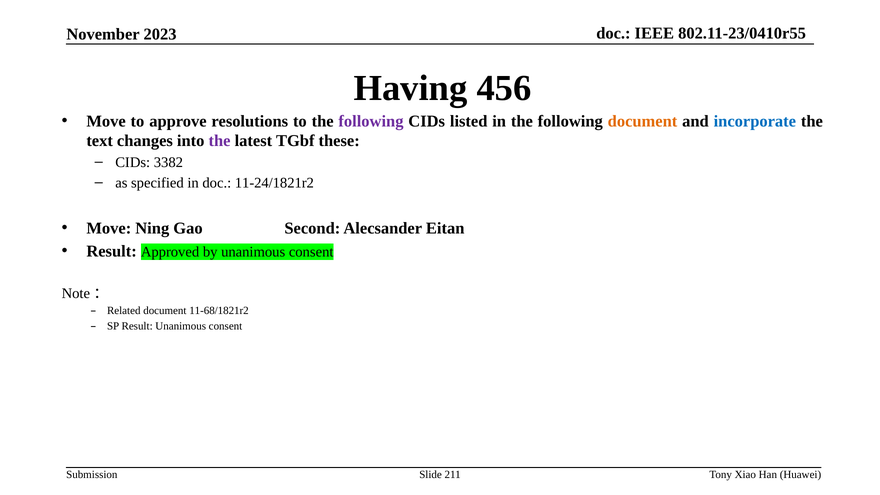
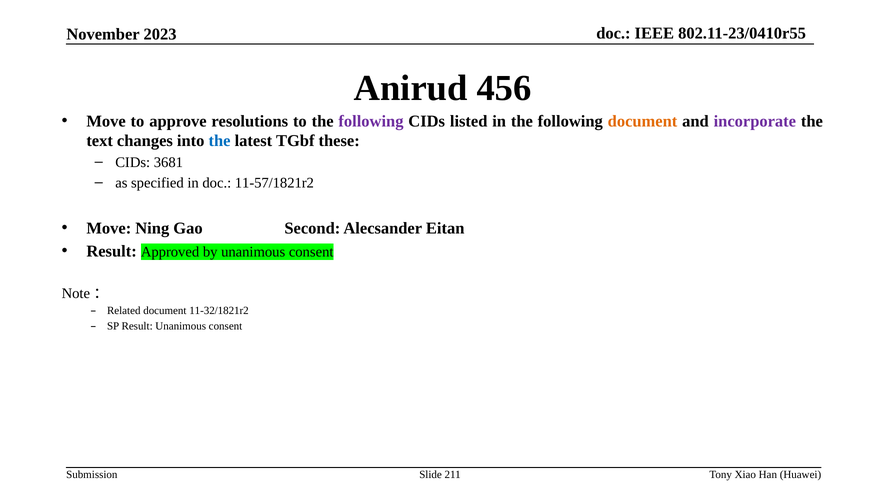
Having: Having -> Anirud (411, 88)
incorporate colour: blue -> purple (755, 121)
the colour: purple -> blue (220, 141)
3382: 3382 -> 3681 (168, 162)
11-24/1821r2: 11-24/1821r2 -> 11-57/1821r2 (274, 183)
11-68/1821r2: 11-68/1821r2 -> 11-32/1821r2 (219, 311)
